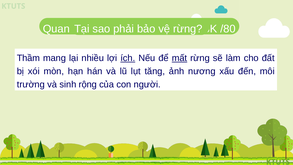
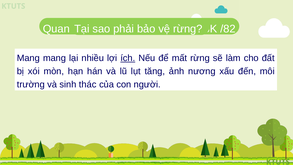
/80: /80 -> /82 (228, 29)
Thầm: Thầm -> Mang (28, 58)
mất underline: present -> none (180, 58)
rộng: rộng -> thác (88, 84)
